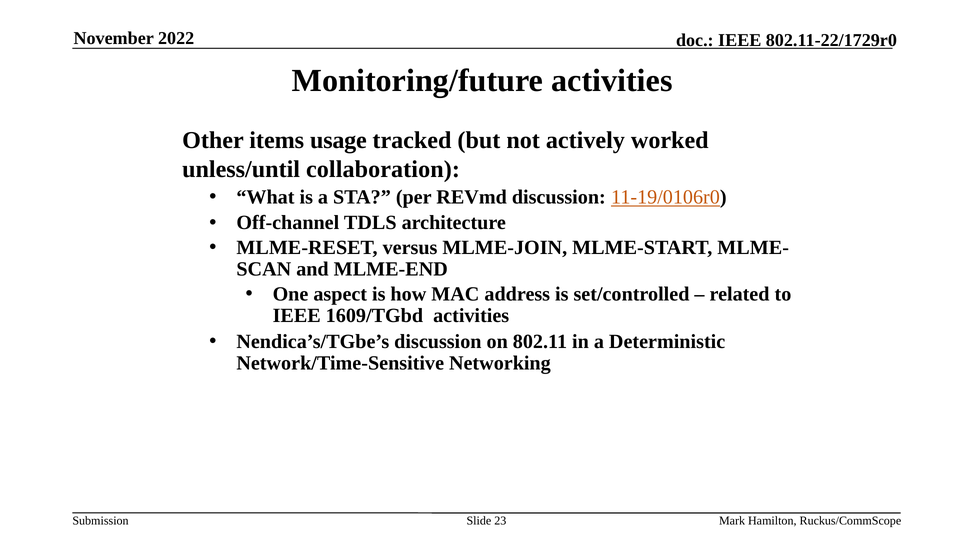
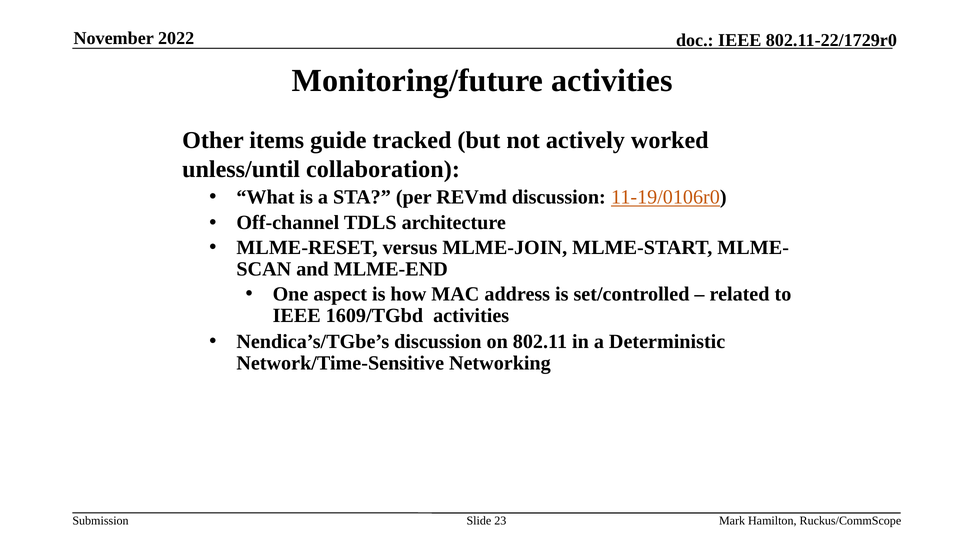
usage: usage -> guide (338, 140)
